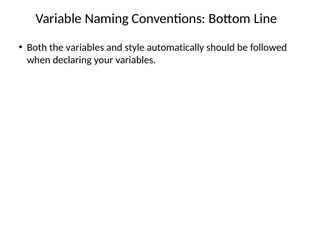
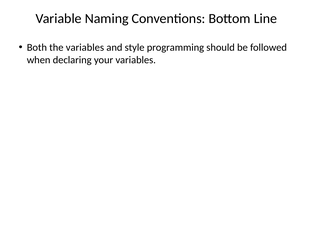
automatically: automatically -> programming (175, 48)
